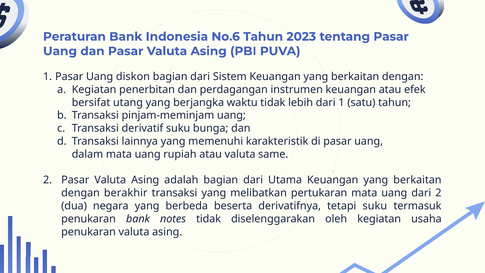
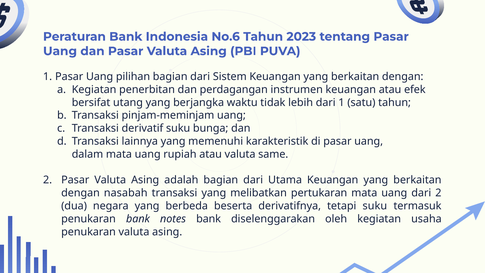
diskon: diskon -> pilihan (133, 77)
berakhir: berakhir -> nasabah (126, 193)
notes tidak: tidak -> bank (209, 219)
